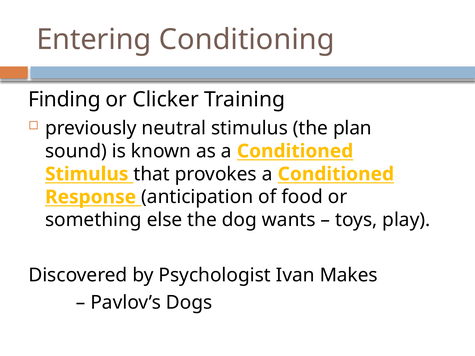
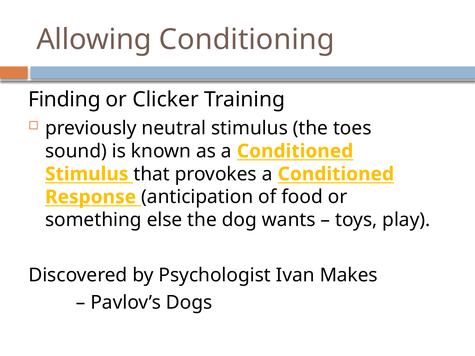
Entering: Entering -> Allowing (94, 40)
plan: plan -> toes (352, 128)
